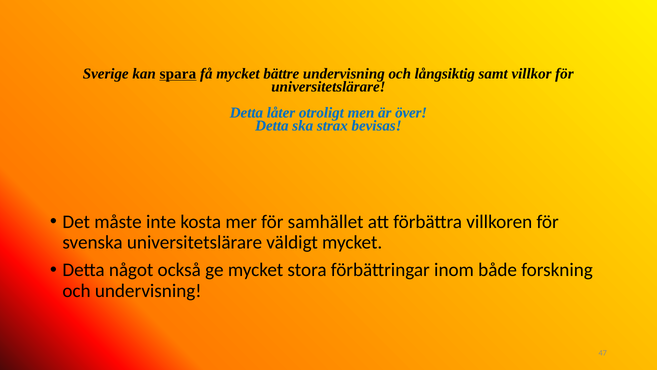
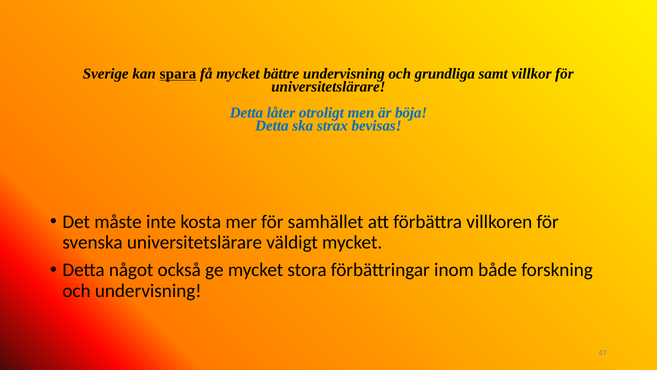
långsiktig: långsiktig -> grundliga (445, 73)
över: över -> böja (411, 112)
